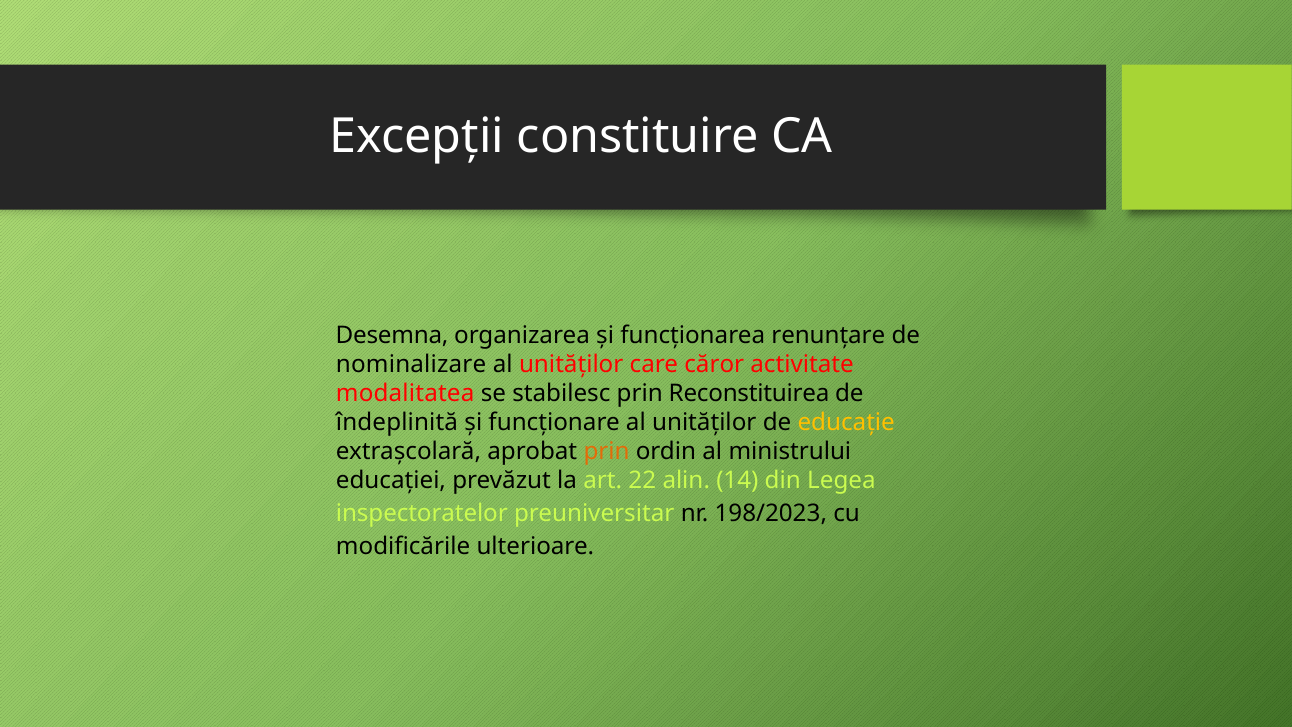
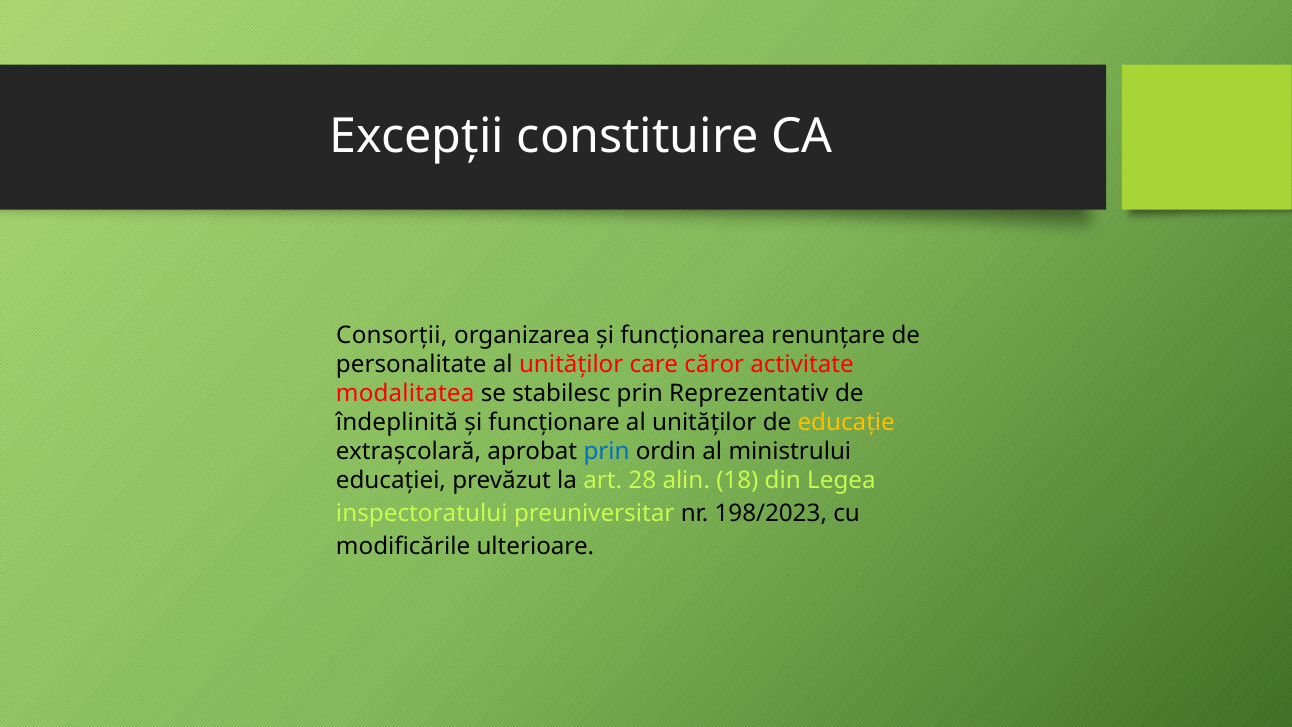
Desemna: Desemna -> Consorții (392, 335)
nominalizare: nominalizare -> personalitate (411, 364)
Reconstituirea: Reconstituirea -> Reprezentativ (749, 393)
prin colour: orange -> blue (607, 451)
22: 22 -> 28 (642, 481)
14: 14 -> 18 (737, 481)
inspectoratelor: inspectoratelor -> inspectoratului (422, 514)
